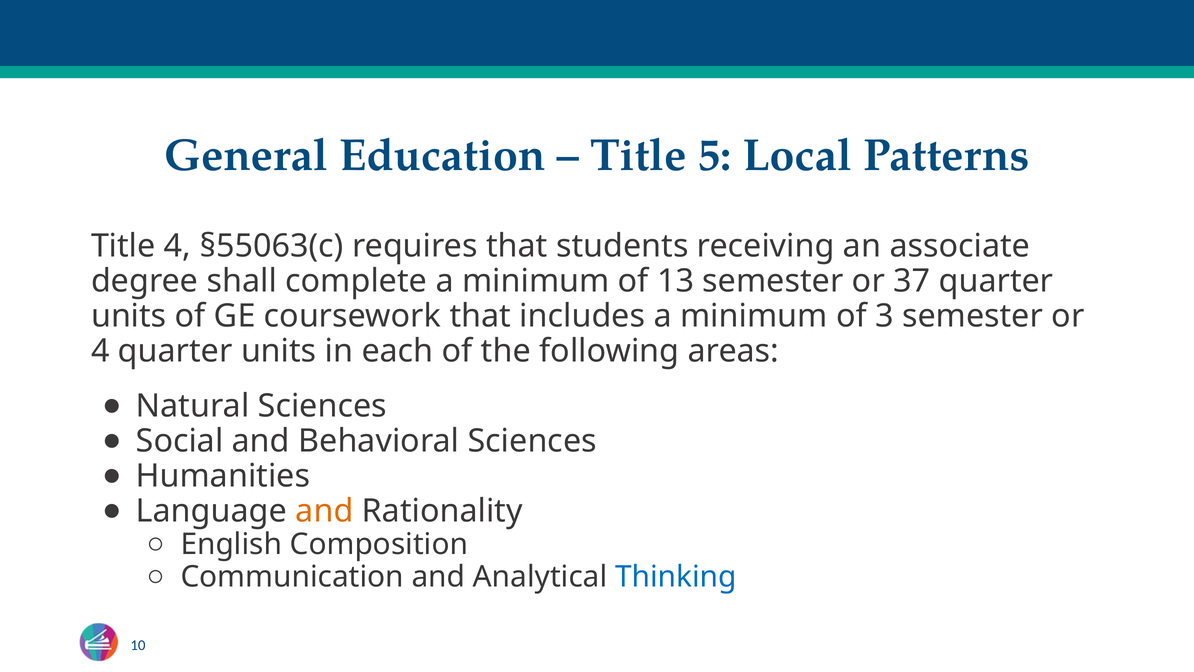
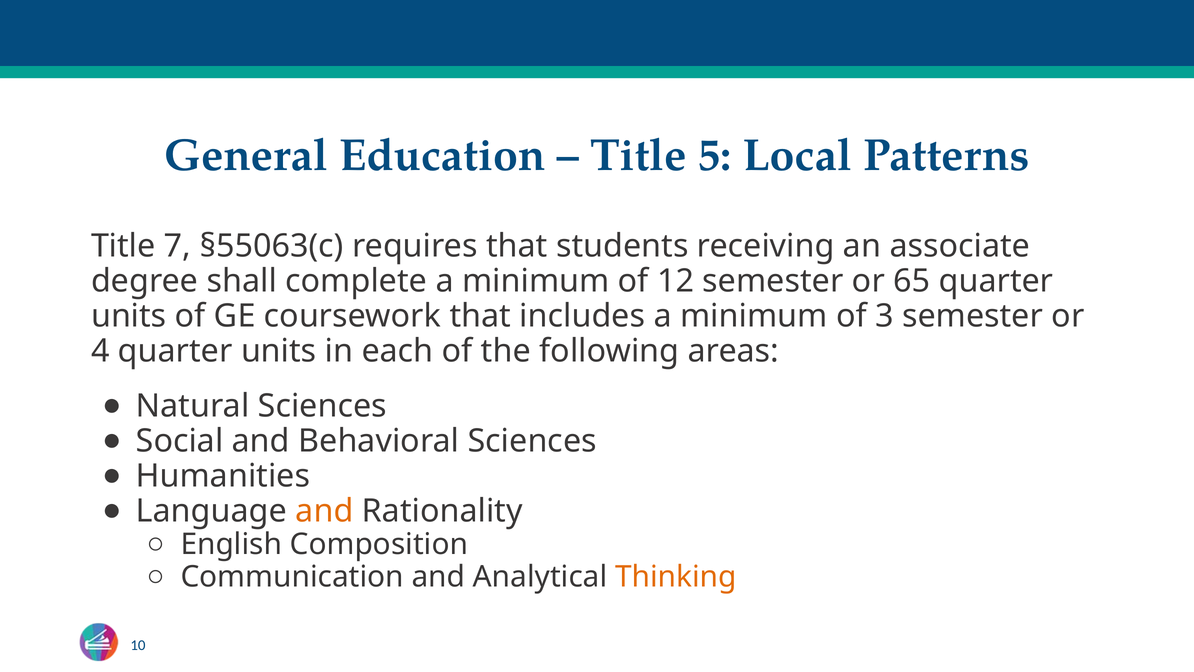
Title 4: 4 -> 7 (178, 246)
13: 13 -> 12 (676, 281)
37: 37 -> 65 (912, 281)
Thinking colour: blue -> orange (676, 577)
